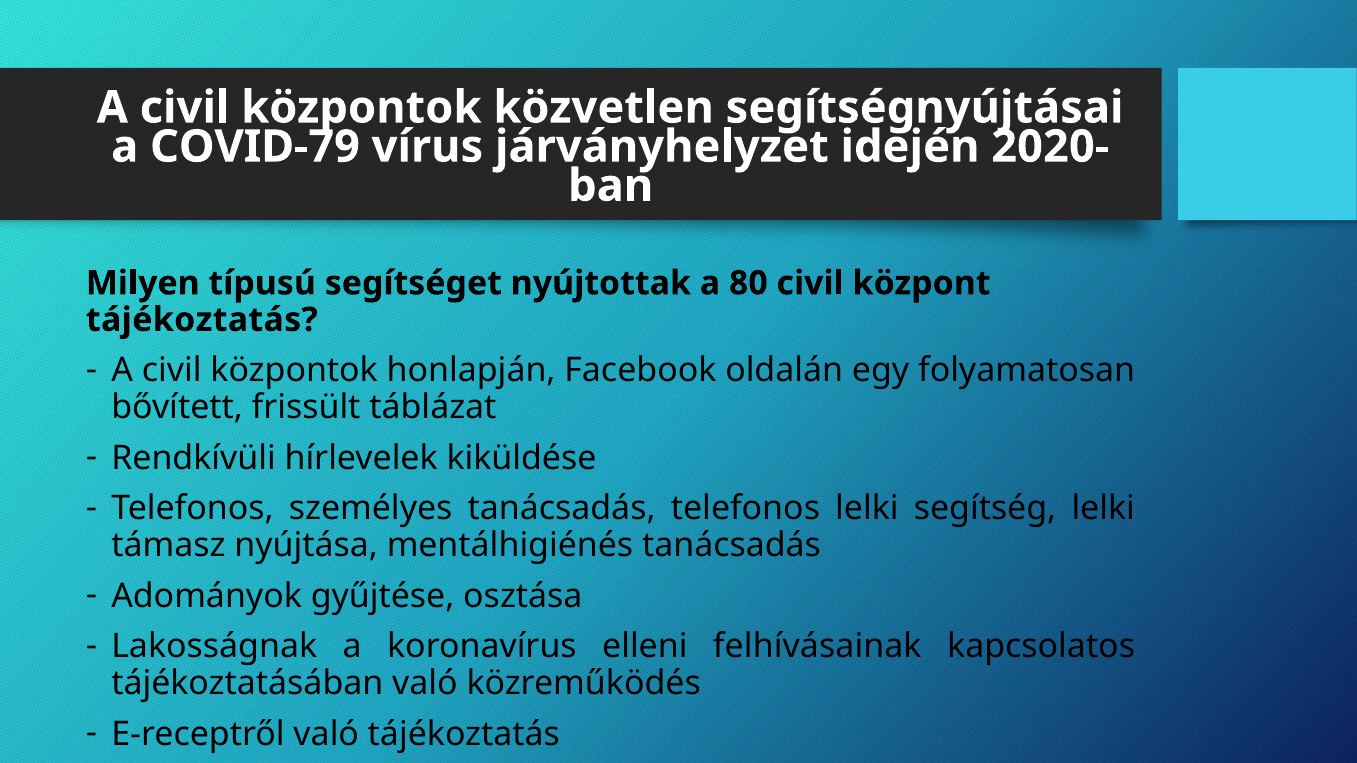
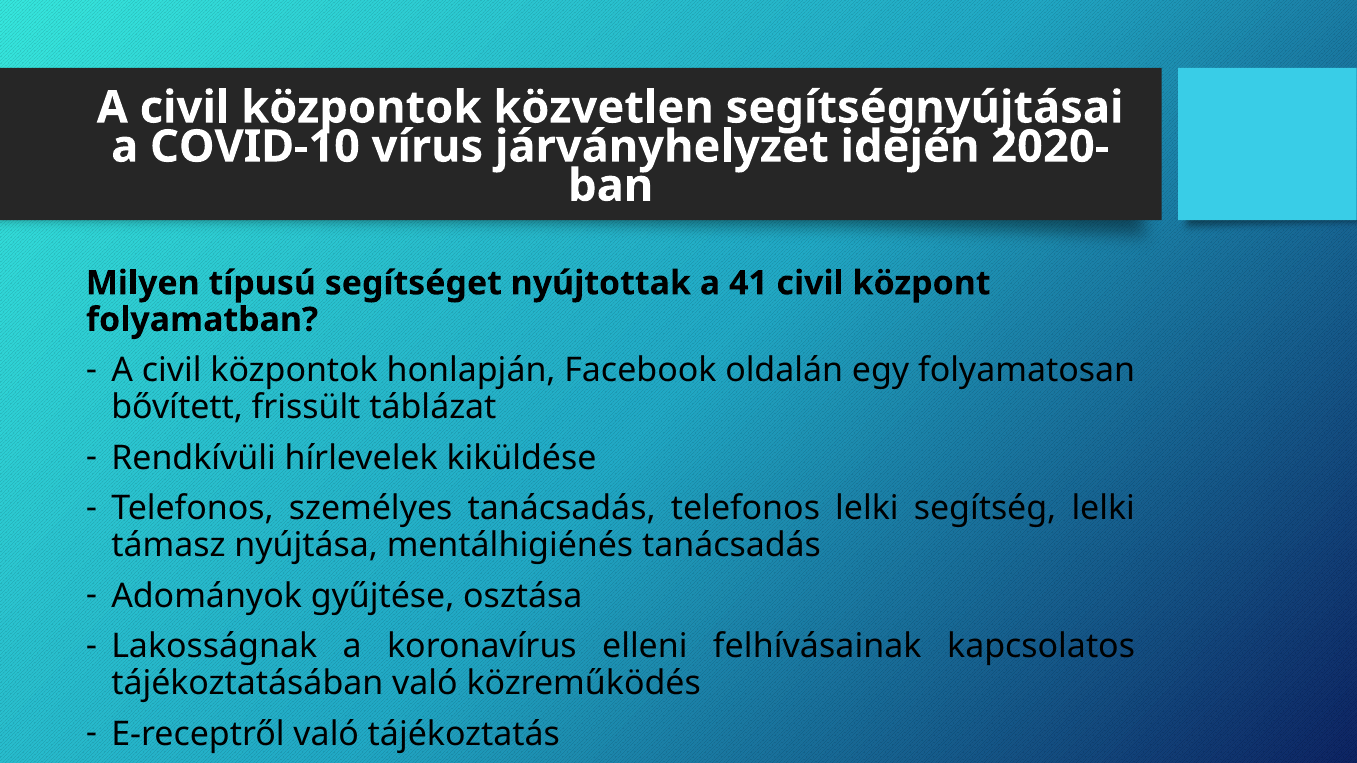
COVID-79: COVID-79 -> COVID-10 (255, 147)
80: 80 -> 41 (748, 283)
tájékoztatás: tájékoztatás -> folyamatban (202, 320)
